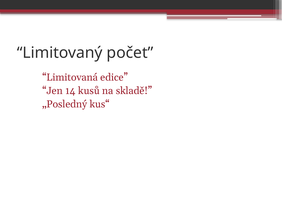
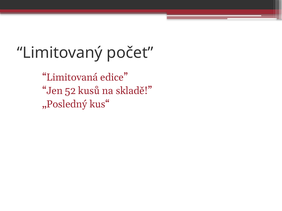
14: 14 -> 52 (70, 91)
